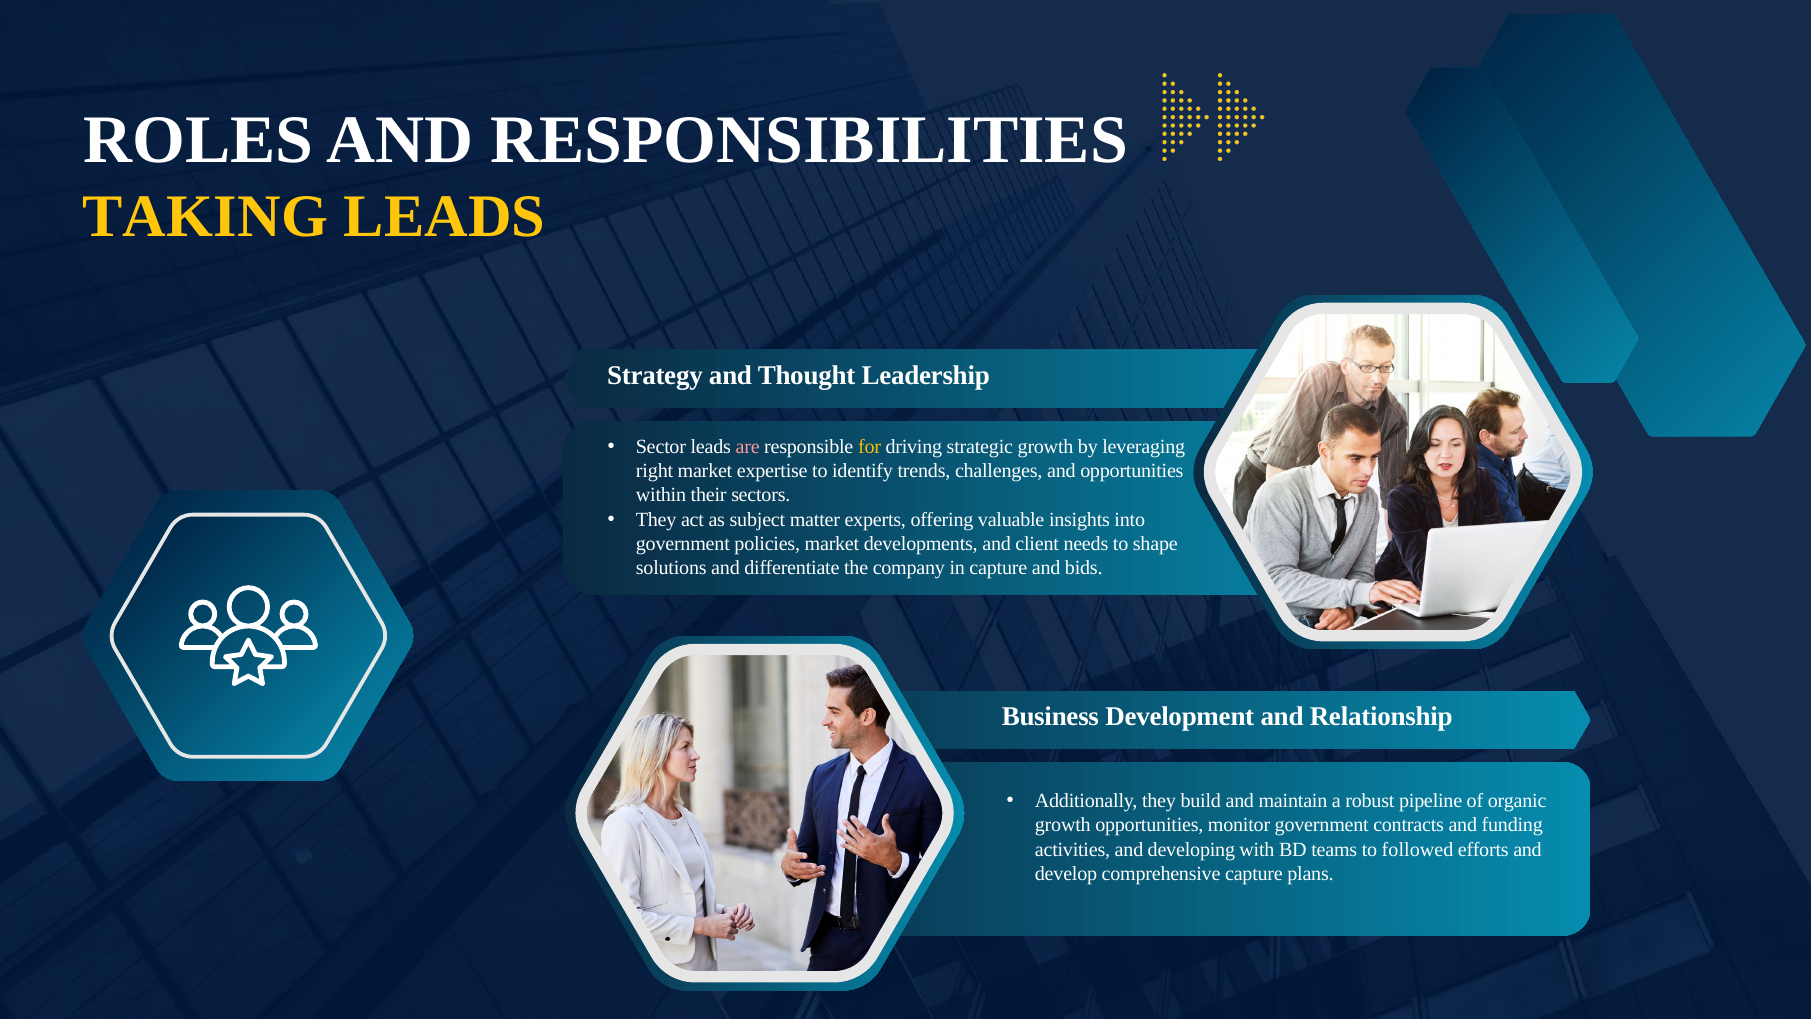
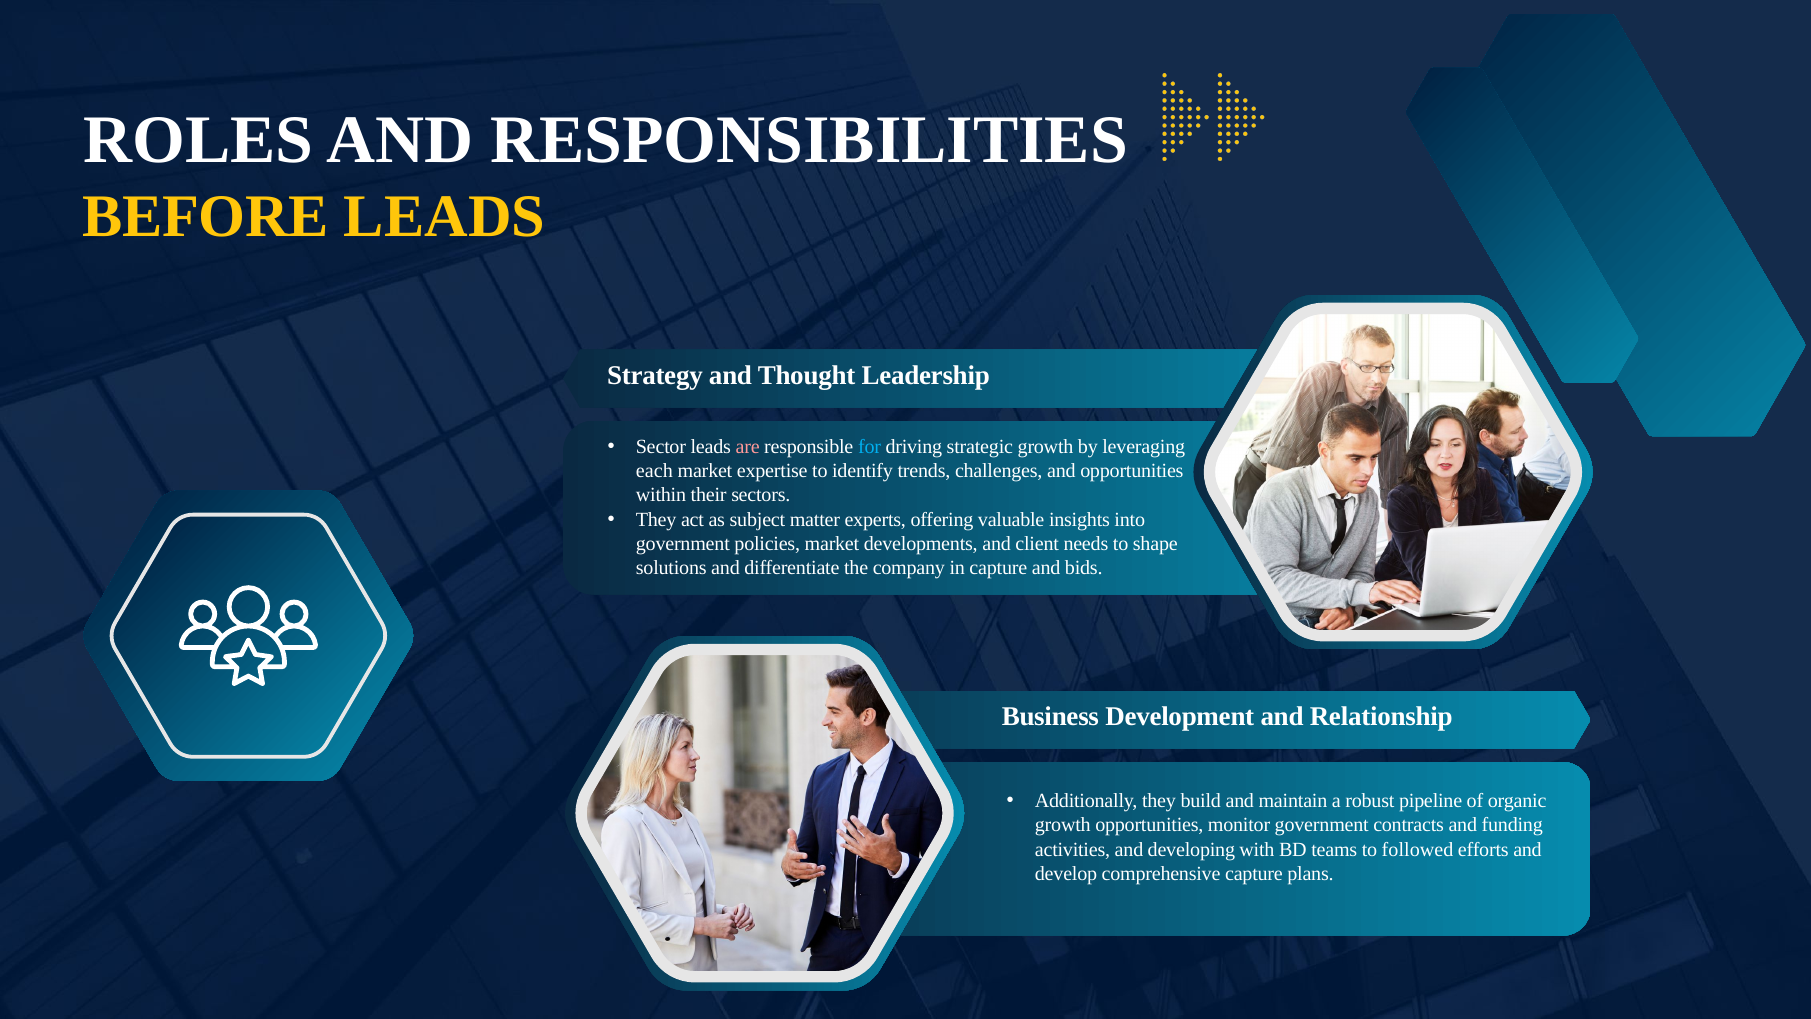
TAKING: TAKING -> BEFORE (206, 217)
for colour: yellow -> light blue (870, 447)
right: right -> each (654, 471)
